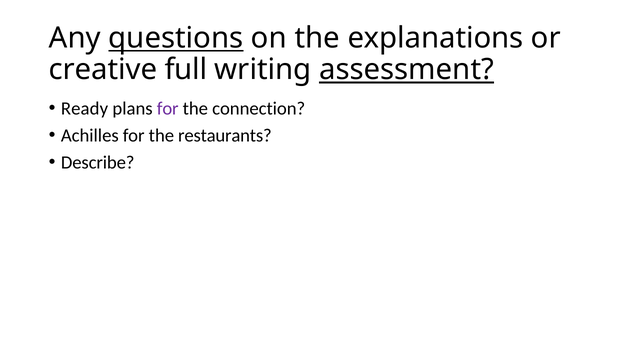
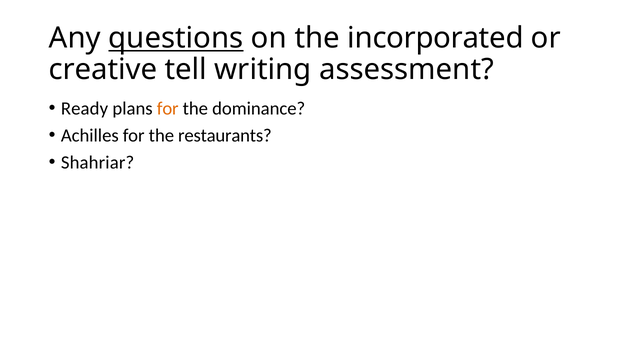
explanations: explanations -> incorporated (436, 38)
full: full -> tell (186, 70)
assessment underline: present -> none (406, 70)
for colour: purple -> orange (168, 108)
connection: connection -> dominance (259, 108)
Describe: Describe -> Shahriar (98, 162)
